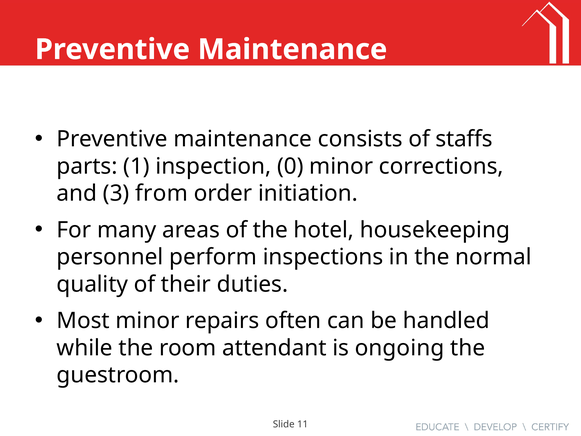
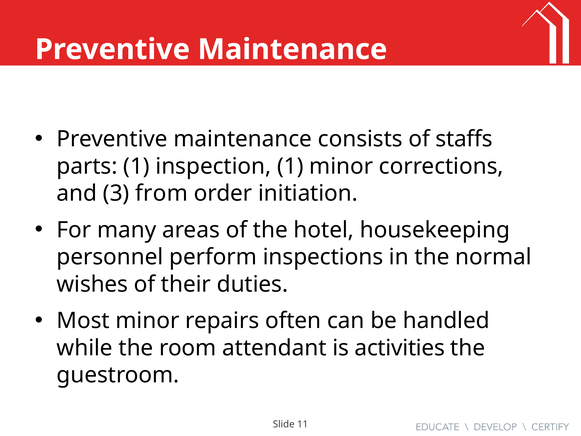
inspection 0: 0 -> 1 (290, 166)
quality: quality -> wishes (92, 284)
ongoing: ongoing -> activities (400, 348)
